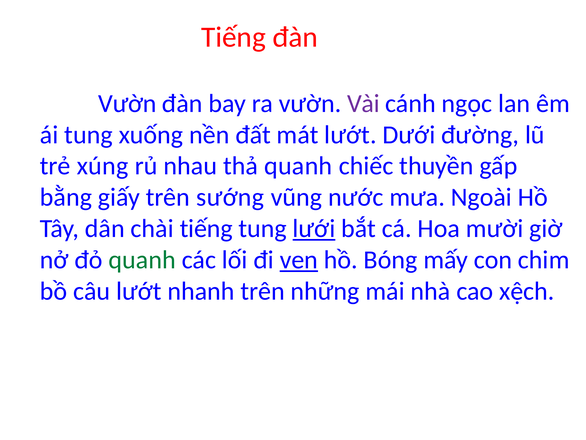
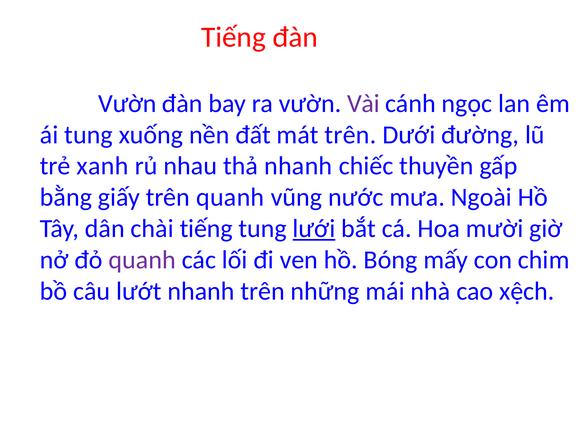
mát lướt: lướt -> trên (350, 135)
xúng: xúng -> xanh (103, 166)
thả quanh: quanh -> nhanh (298, 166)
trên sướng: sướng -> quanh (230, 197)
quanh colour: green -> purple (142, 260)
ven underline: present -> none (299, 260)
